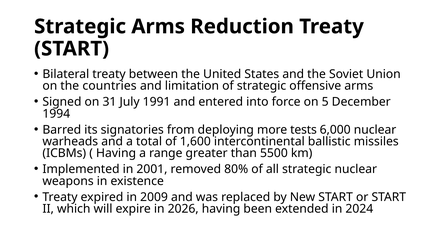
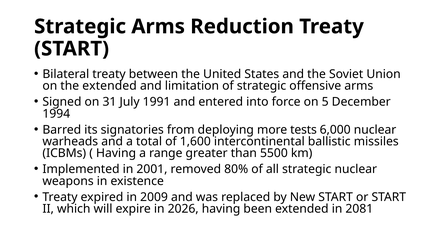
the countries: countries -> extended (110, 86)
2024: 2024 -> 2081 (359, 208)
